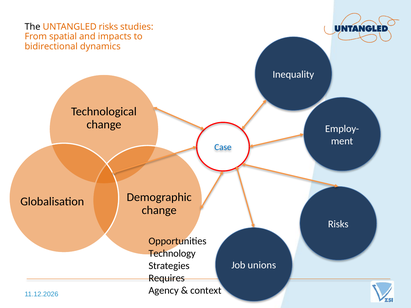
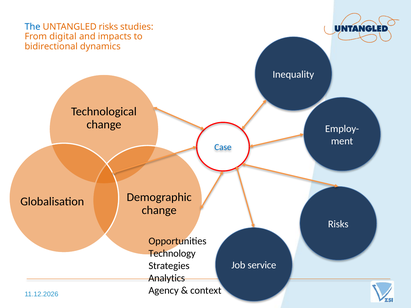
The colour: black -> blue (33, 27)
spatial: spatial -> digital (63, 37)
unions: unions -> service (262, 265)
Requires: Requires -> Analytics (167, 278)
